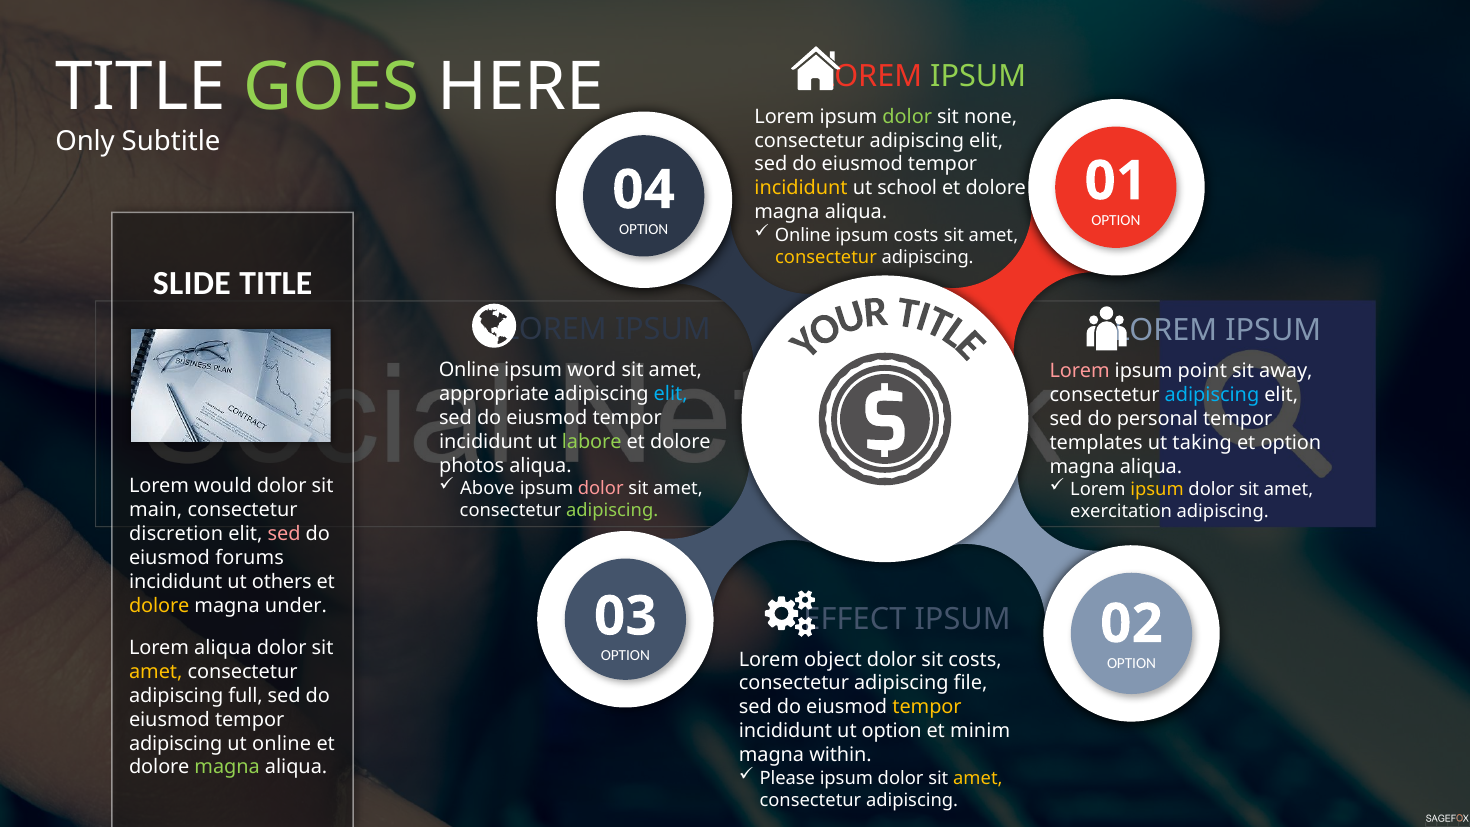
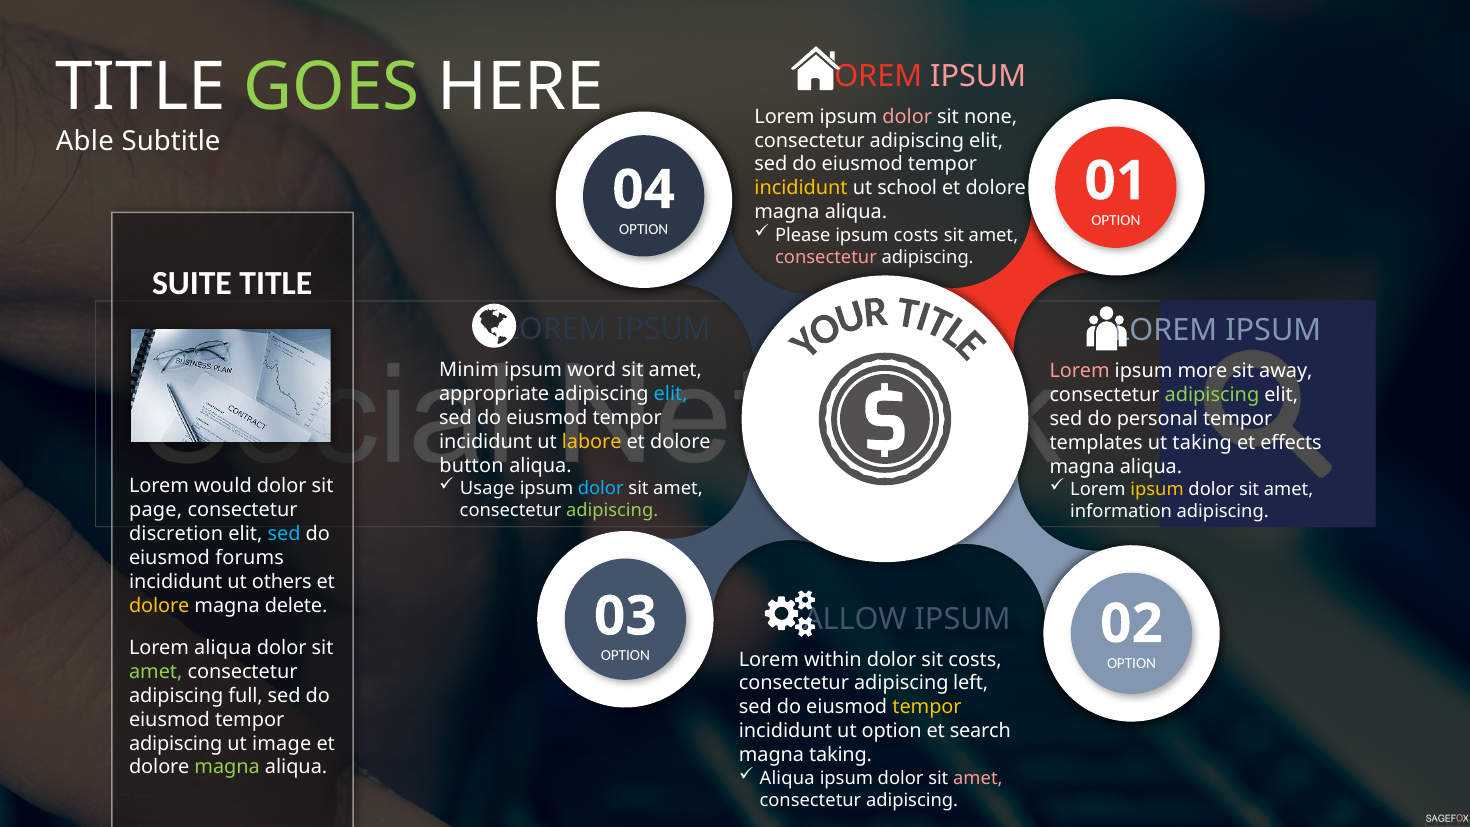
IPSUM colour: light green -> pink (978, 76)
dolor colour: light green -> pink (907, 117)
Only: Only -> Able (85, 141)
Online: Online -> Please (803, 235)
consectetur colour: yellow -> pink (826, 257)
SLIDE: SLIDE -> SUITE (192, 284)
Online: Online -> Minim (469, 370)
point: point -> more (1202, 371)
adipiscing colour: light blue -> light green (1212, 395)
labore colour: light green -> yellow (592, 442)
et option: option -> effects (1291, 442)
photos: photos -> button (472, 465)
Above: Above -> Usage (487, 488)
dolor colour: pink -> light blue (601, 488)
main: main -> page (156, 510)
exercitation: exercitation -> information (1121, 511)
sed colour: pink -> light blue (284, 534)
under: under -> delete (296, 605)
EFFECT: EFFECT -> ALLOW (855, 619)
object: object -> within (833, 659)
amet colour: yellow -> light green (156, 672)
file: file -> left (971, 683)
minim: minim -> search (980, 731)
ut online: online -> image (282, 743)
magna within: within -> taking (841, 755)
Please: Please -> Aliqua (787, 778)
amet colour: yellow -> pink (978, 778)
